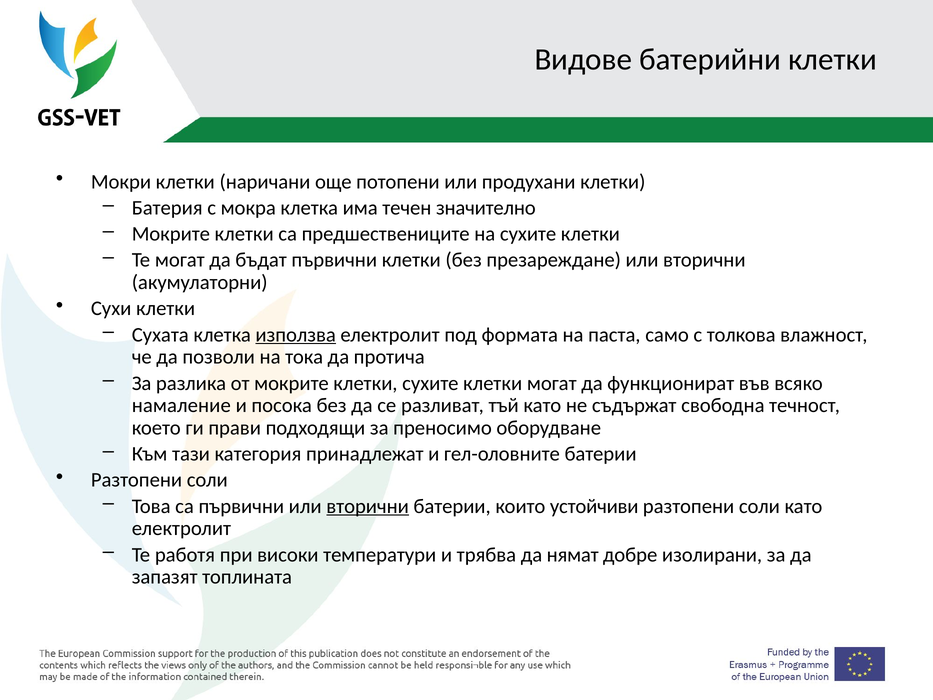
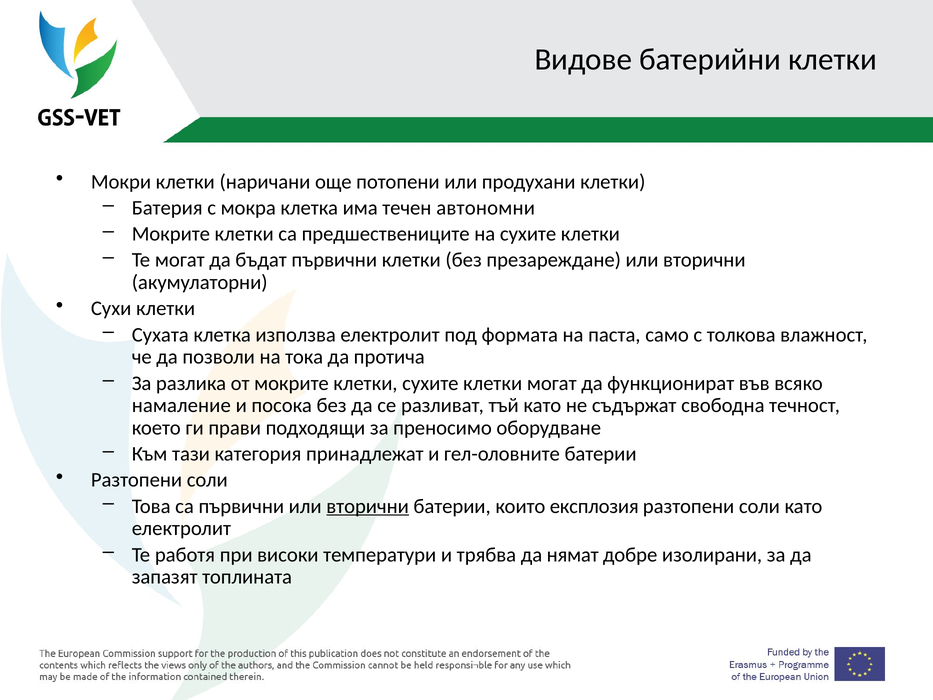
значително: значително -> автономни (486, 208)
използва underline: present -> none (296, 335)
устойчиви: устойчиви -> експлозия (594, 506)
